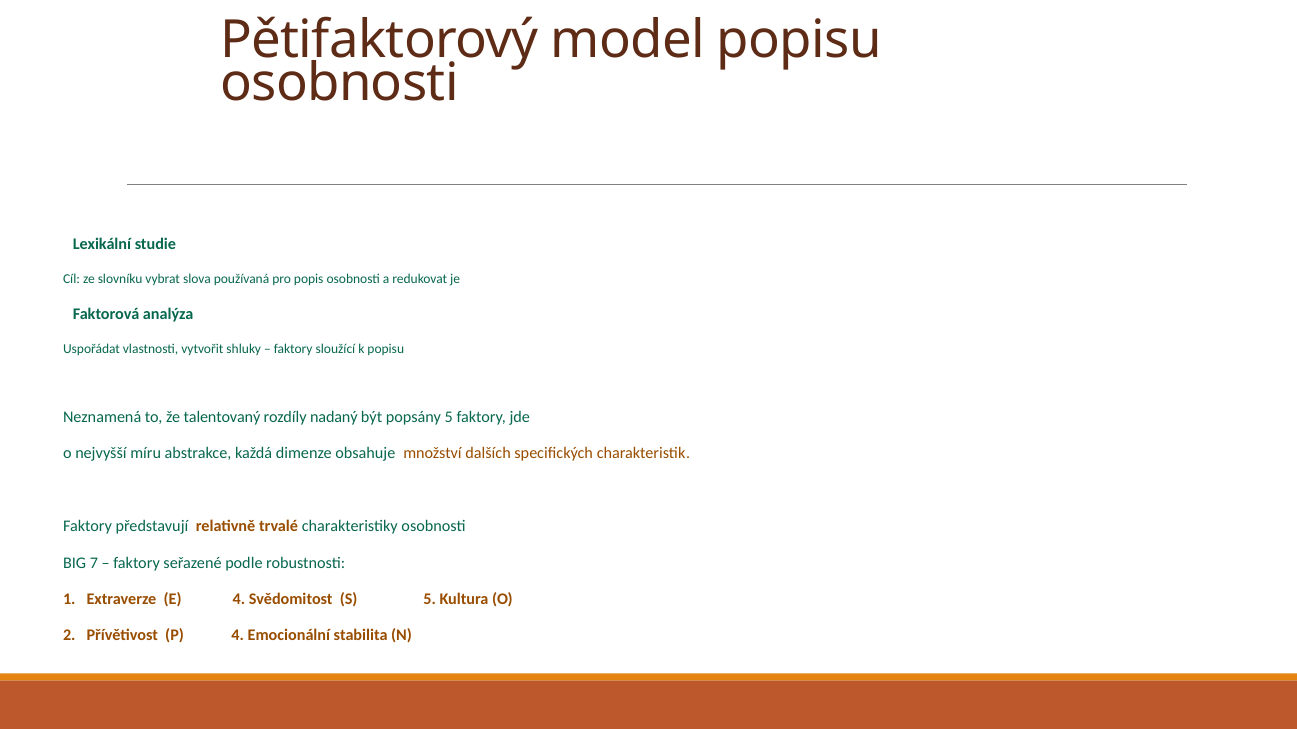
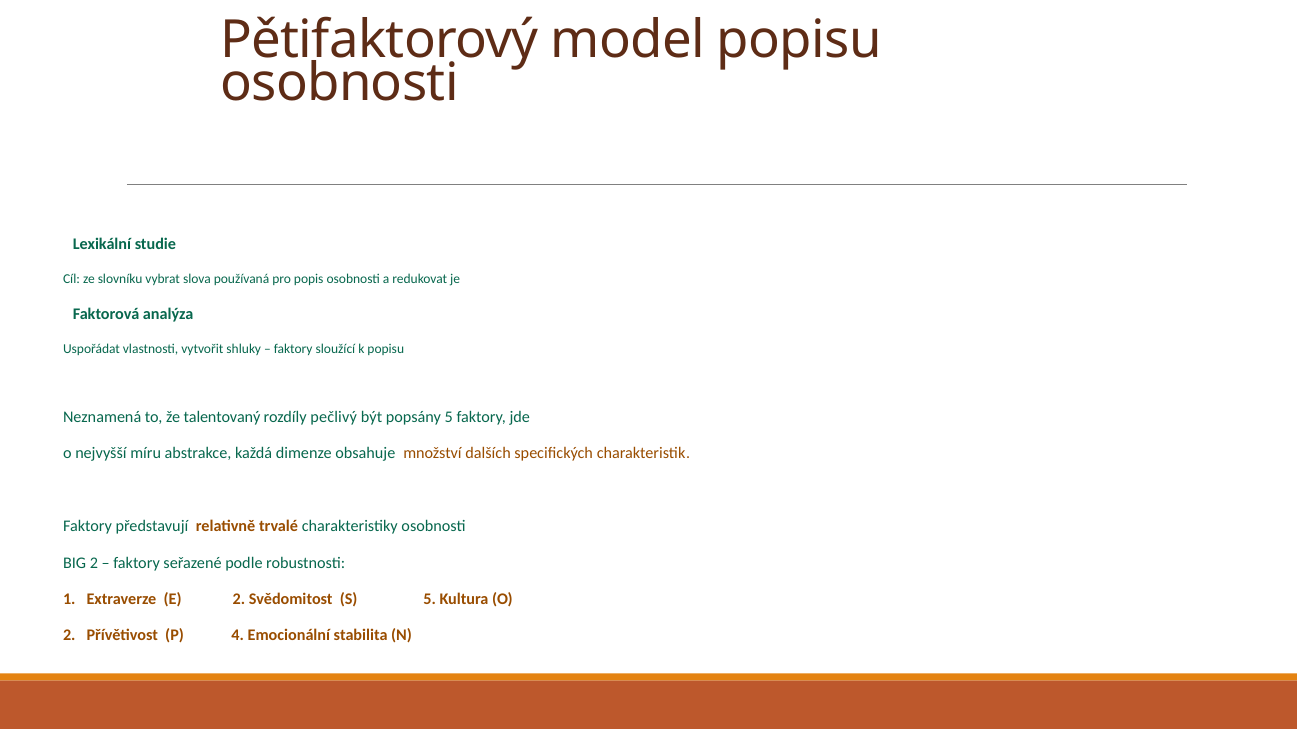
nadaný: nadaný -> pečlivý (334, 417)
BIG 7: 7 -> 2 (94, 563)
E 4: 4 -> 2 (239, 600)
